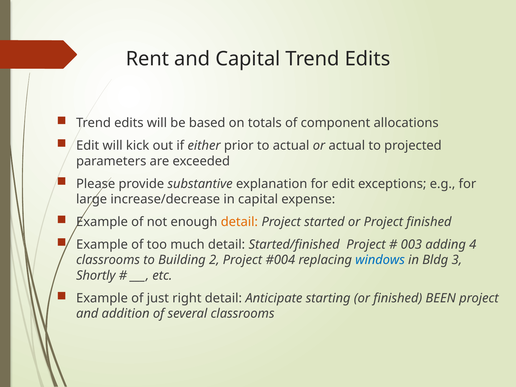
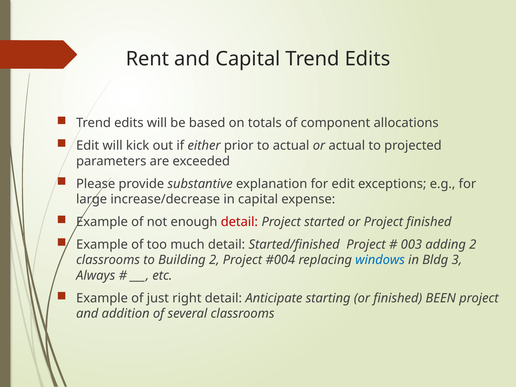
detail colour: orange -> red (239, 222)
adding 4: 4 -> 2 (473, 245)
Shortly: Shortly -> Always (96, 276)
